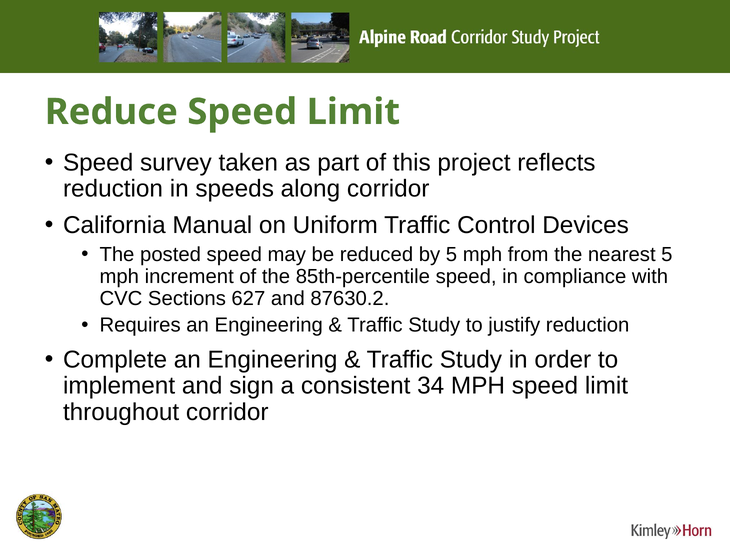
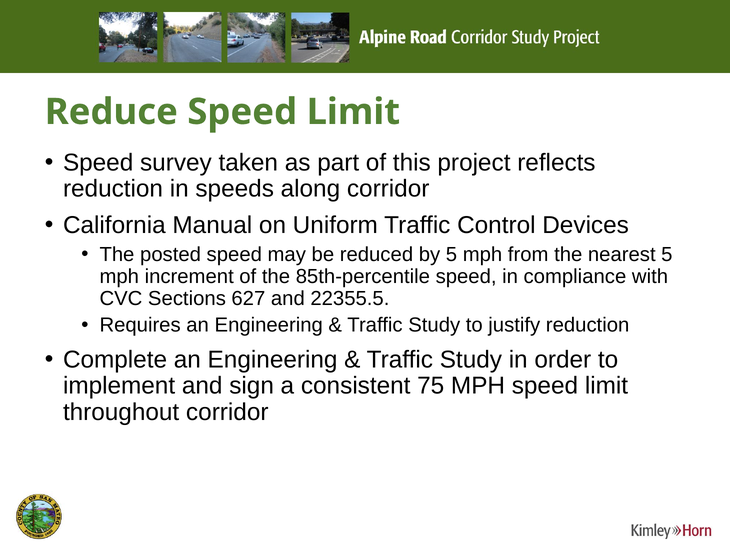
87630.2: 87630.2 -> 22355.5 (350, 298)
34: 34 -> 75 (431, 385)
